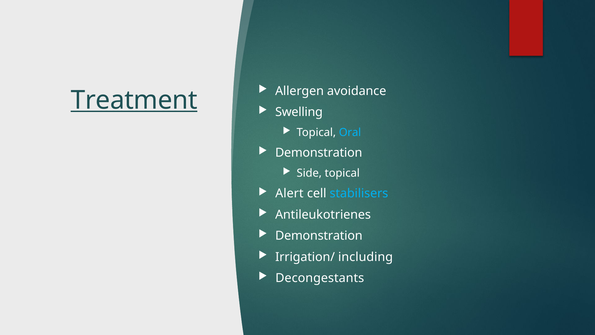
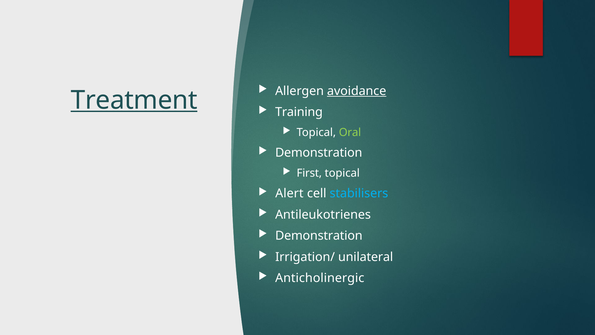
avoidance underline: none -> present (357, 91)
Swelling: Swelling -> Training (299, 112)
Oral colour: light blue -> light green (350, 132)
Side: Side -> First (309, 173)
including: including -> unilateral (366, 257)
Decongestants: Decongestants -> Anticholinergic (320, 278)
